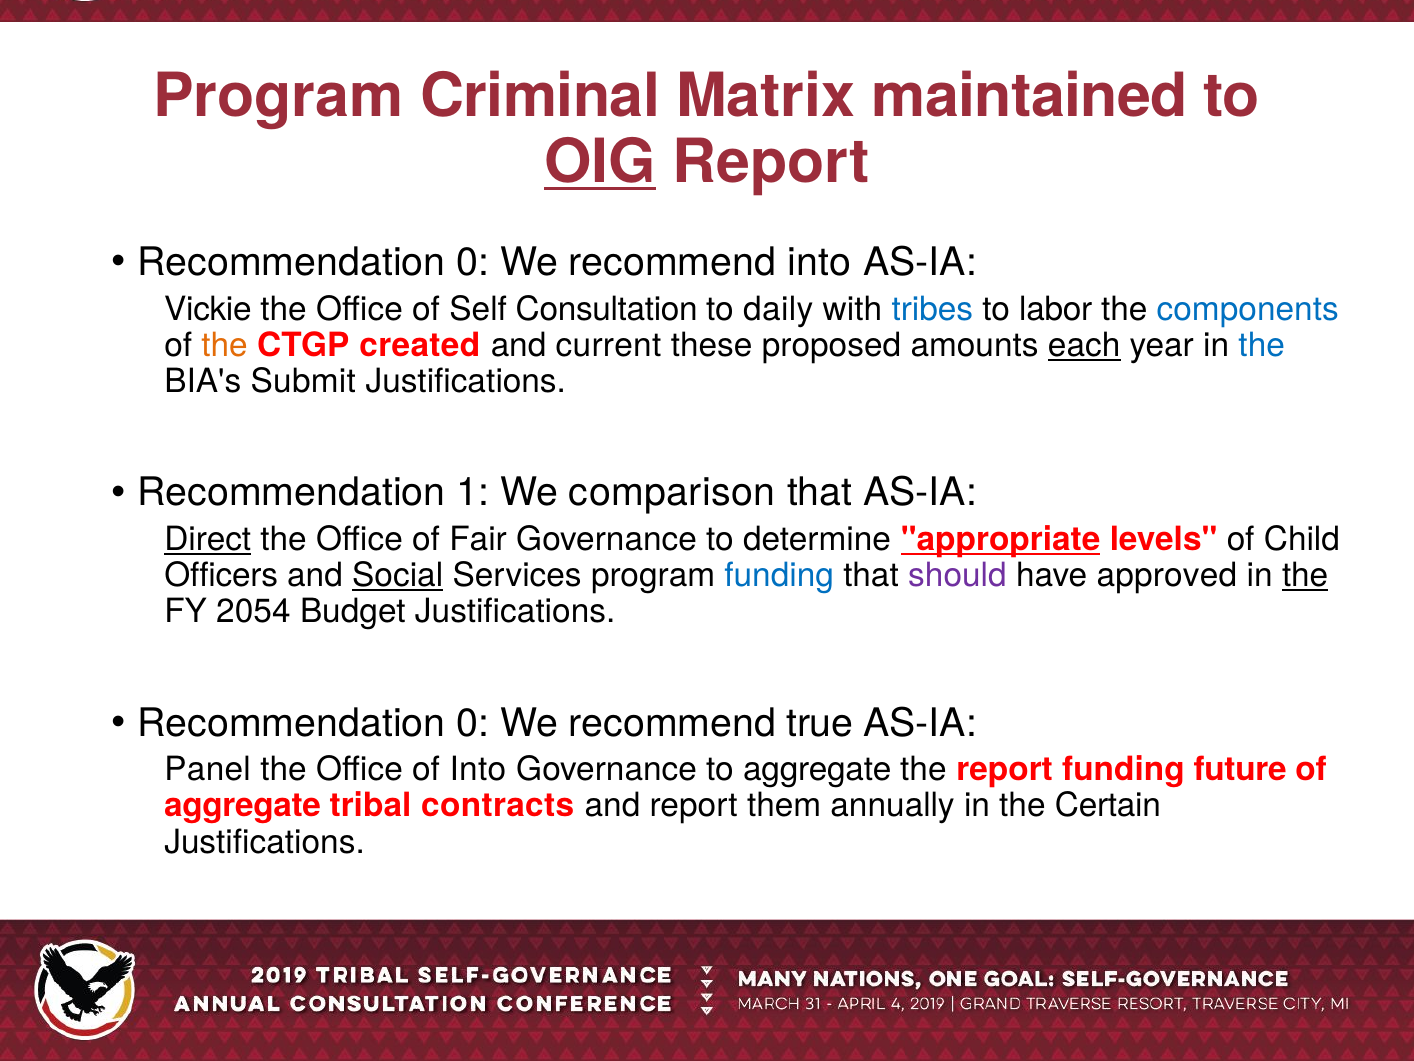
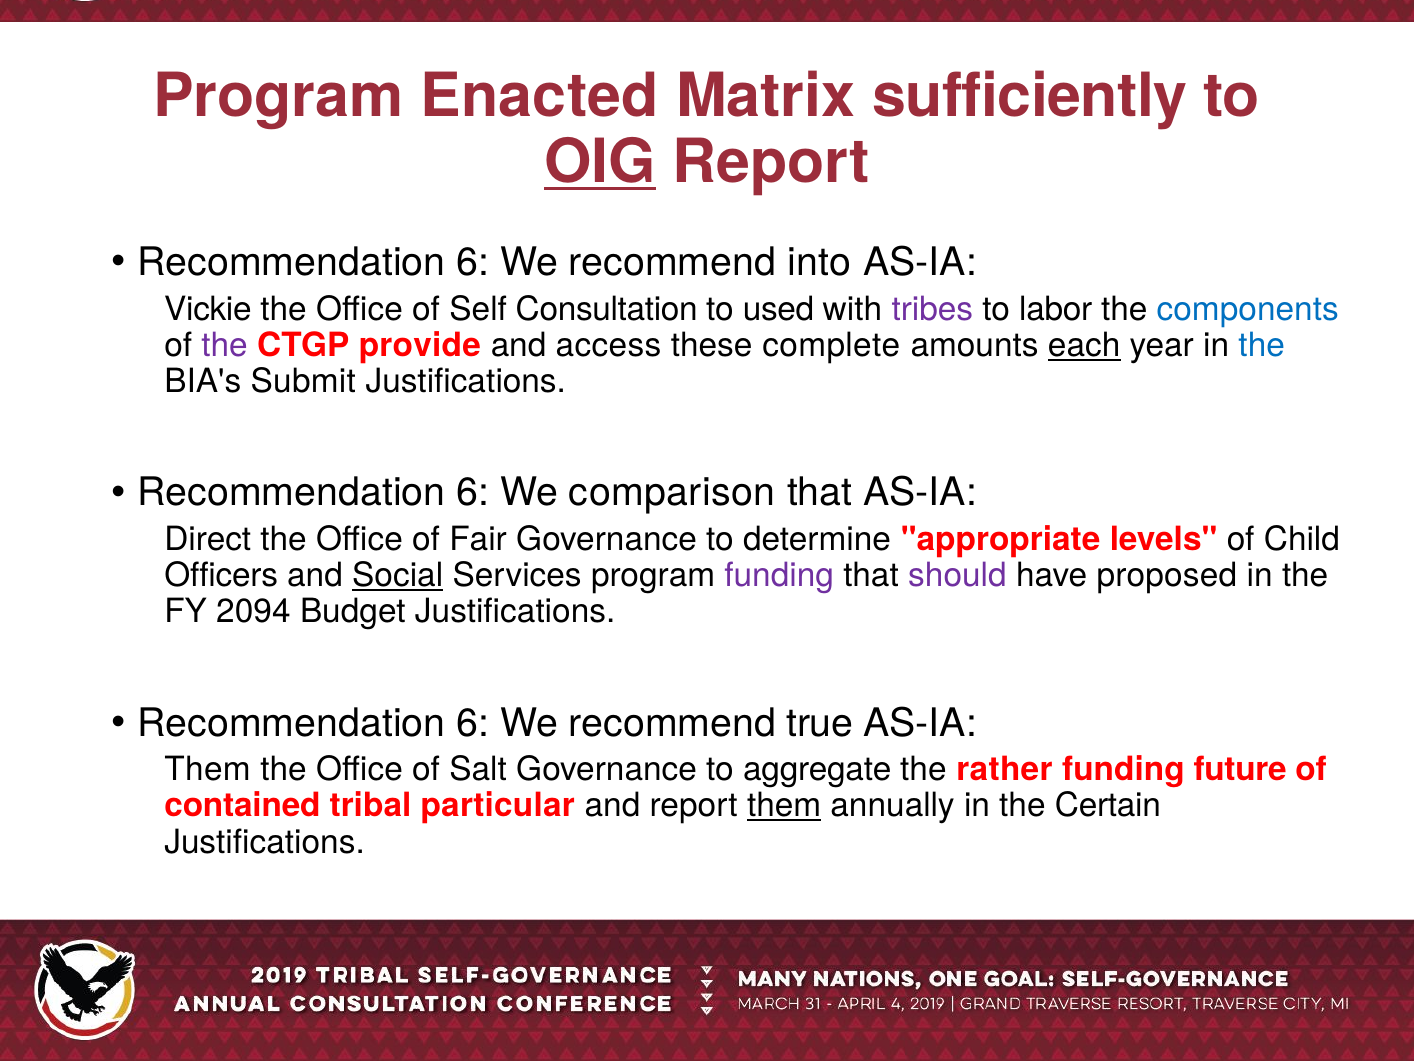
Criminal: Criminal -> Enacted (540, 97)
maintained: maintained -> sufficiently (1030, 97)
0: 0 -> 6 (473, 262)
daily: daily -> used (779, 309)
tribes colour: blue -> purple (932, 309)
the colour: orange -> purple (225, 345)
created: created -> provide (420, 345)
current: current -> access (609, 345)
proposed: proposed -> complete (831, 345)
1: 1 -> 6 (473, 493)
Direct underline: present -> none (208, 539)
appropriate underline: present -> none (1001, 539)
funding colour: blue -> purple (779, 575)
approved: approved -> proposed (1167, 575)
the underline: present -> none (1305, 575)
2054: 2054 -> 2094 (253, 611)
0: 0 -> 6 (473, 723)
Panel: Panel -> Them (208, 769)
of Into: Into -> Salt (478, 769)
the report: report -> rather (1005, 769)
aggregate: aggregate -> contained (242, 806)
contracts: contracts -> particular (498, 806)
them underline: none -> present (784, 806)
